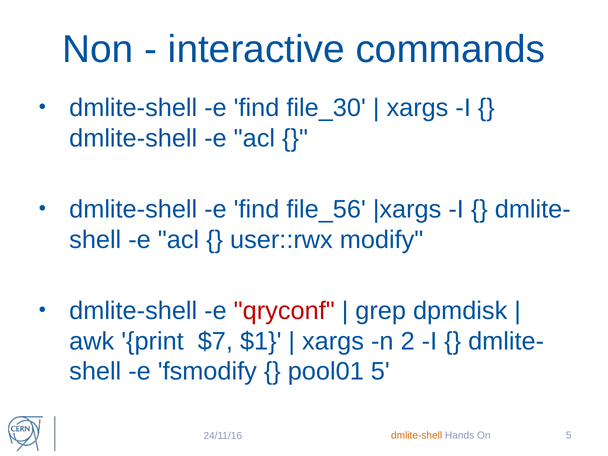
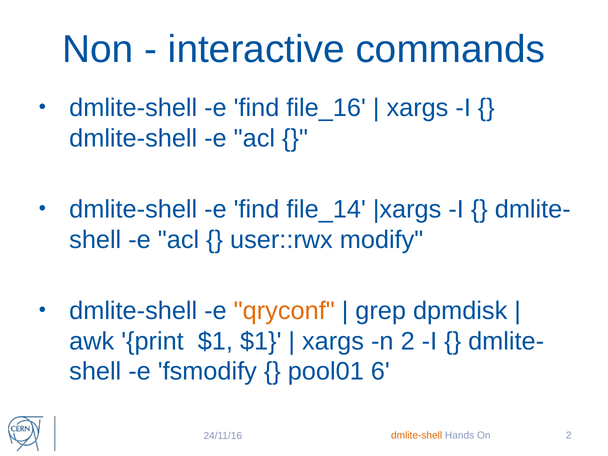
file_30: file_30 -> file_16 (326, 108)
file_56: file_56 -> file_14 (326, 209)
qryconf colour: red -> orange (284, 311)
print $7: $7 -> $1 (215, 341)
pool01 5: 5 -> 6 (380, 372)
On 5: 5 -> 2 (569, 435)
